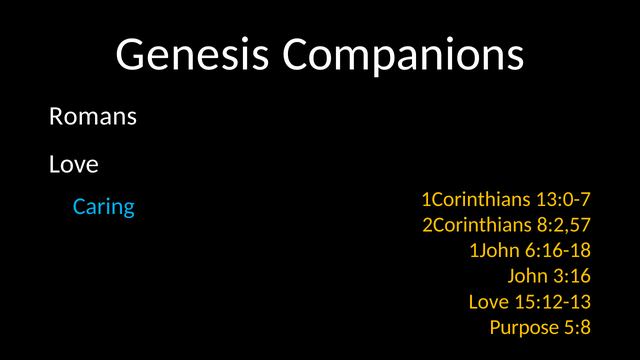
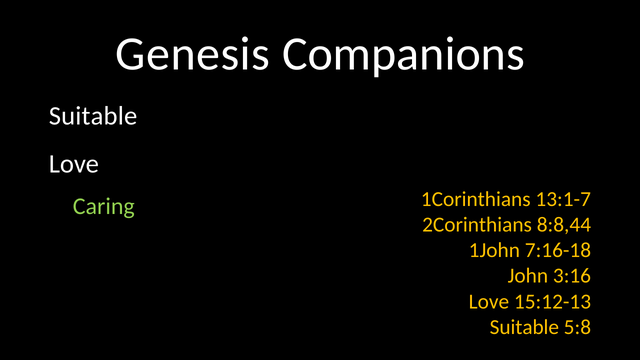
Romans: Romans -> Suitable (93, 116)
Caring colour: light blue -> light green (104, 206)
13:0-7: 13:0-7 -> 13:1-7 (563, 199)
8:2,57: 8:2,57 -> 8:8,44 (564, 225)
6:16-18: 6:16-18 -> 7:16-18 (558, 250)
Purpose: Purpose -> Suitable (524, 327)
